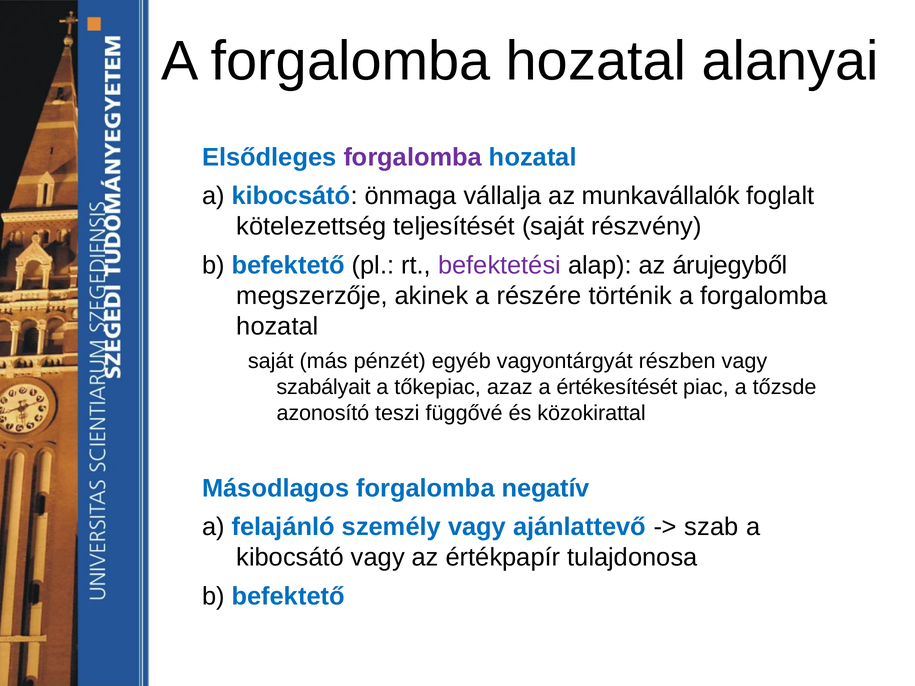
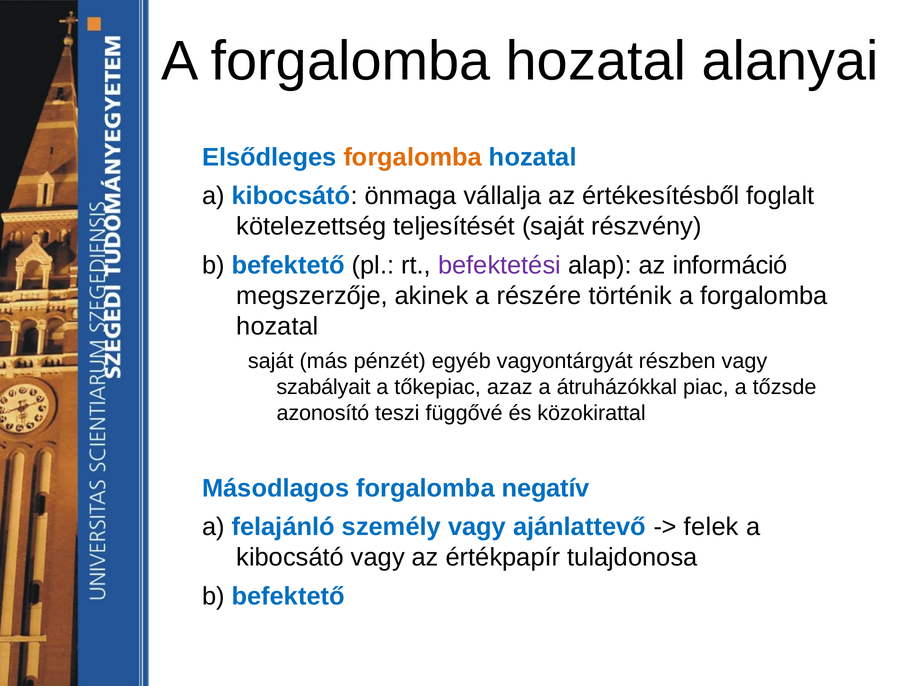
forgalomba colour: purple -> orange (413, 157)
munkavállalók: munkavállalók -> értékesítésből (661, 196)
árujegyből: árujegyből -> információ (730, 265)
értékesítését: értékesítését -> átruházókkal (617, 387)
szab: szab -> felek (711, 527)
